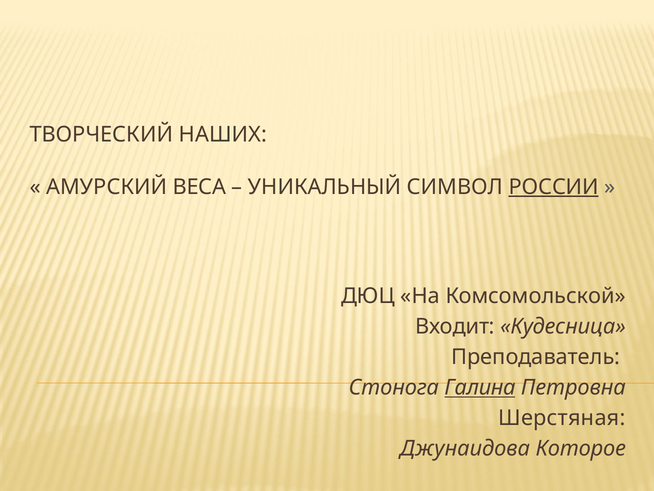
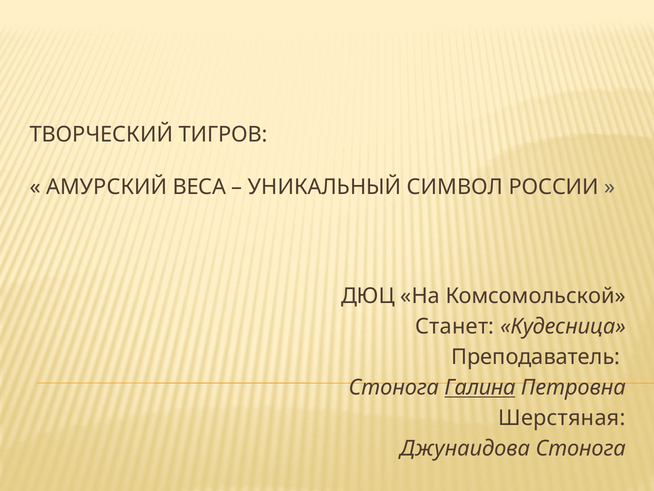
НАШИХ: НАШИХ -> ТИГРОВ (223, 134)
РОССИИ underline: present -> none (554, 187)
Входит: Входит -> Станет (455, 326)
Джунаидова Которое: Которое -> Стонога (581, 448)
